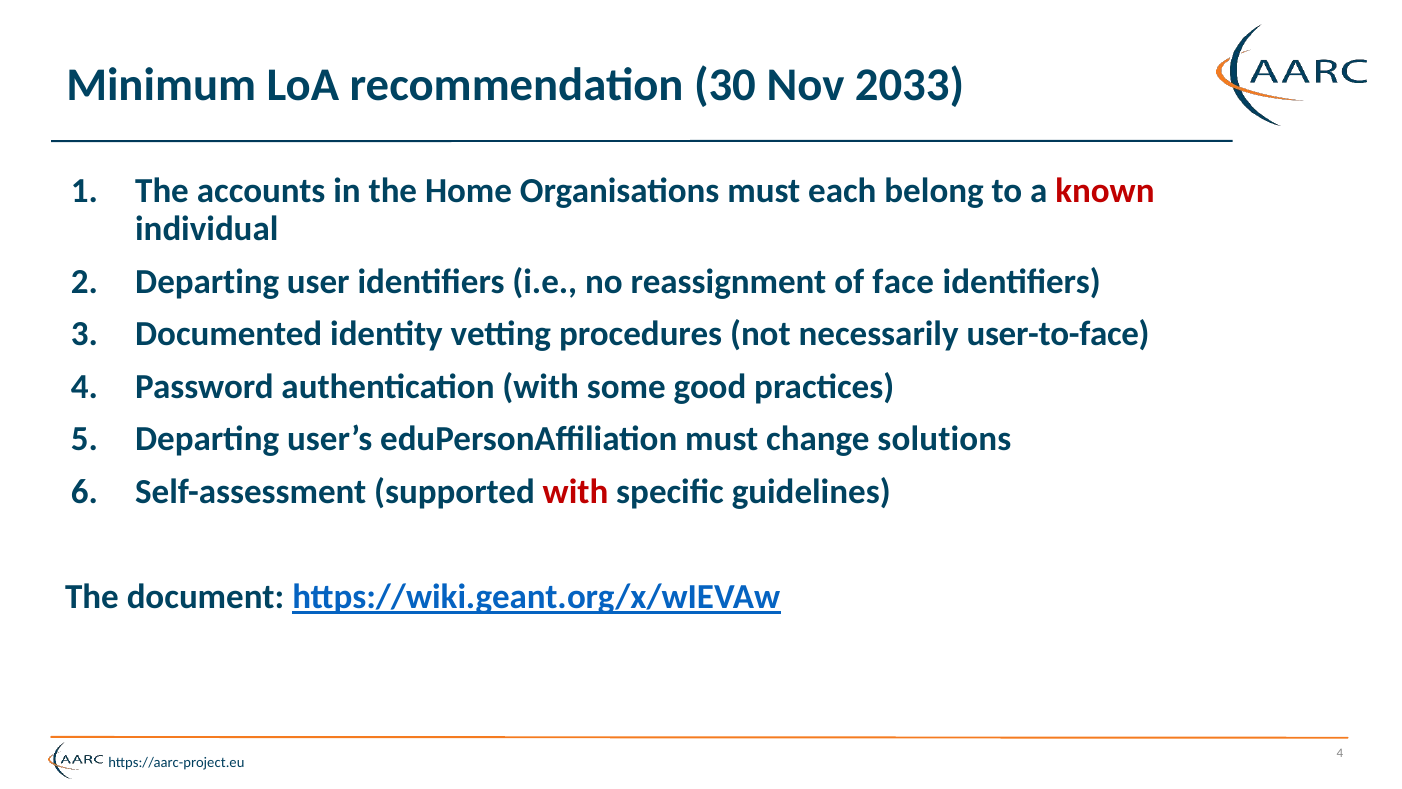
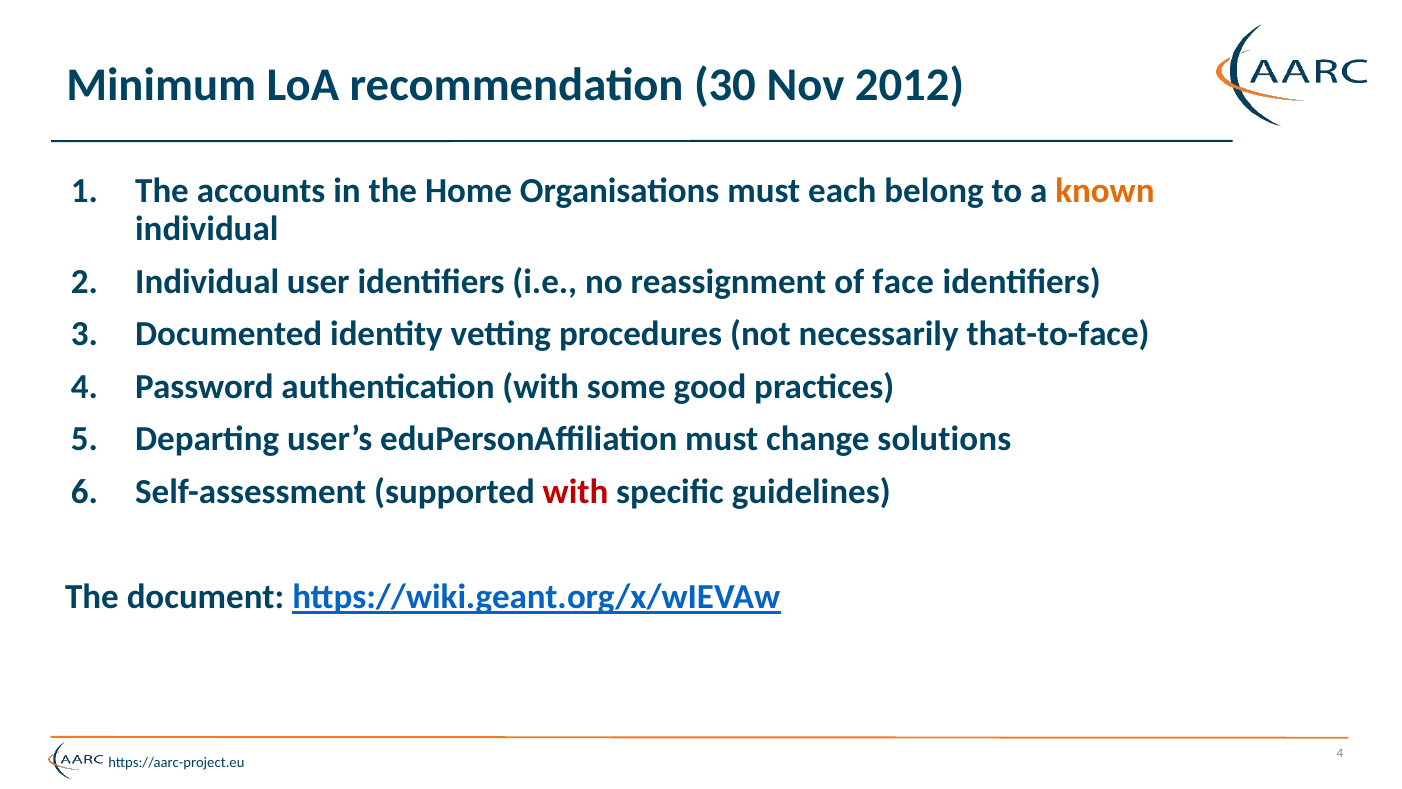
2033: 2033 -> 2012 (909, 85)
known colour: red -> orange (1105, 191)
Departing: Departing -> Individual (207, 282)
user-to-face: user-to-face -> that-to-face (1058, 334)
